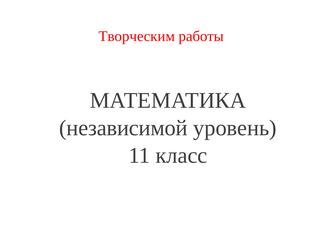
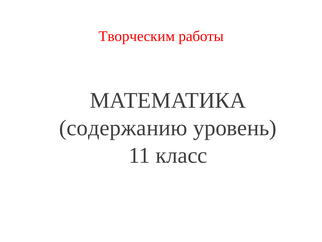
независимой: независимой -> содержанию (123, 128)
